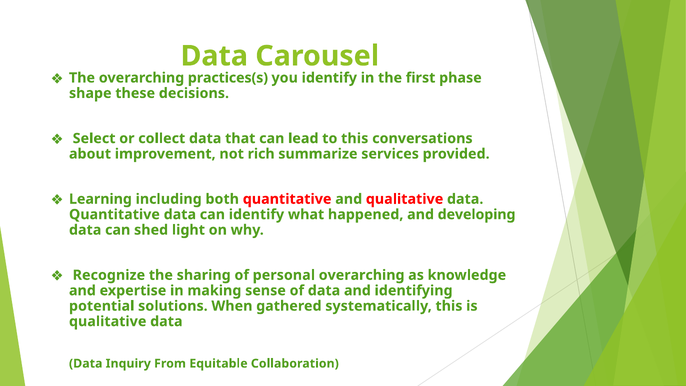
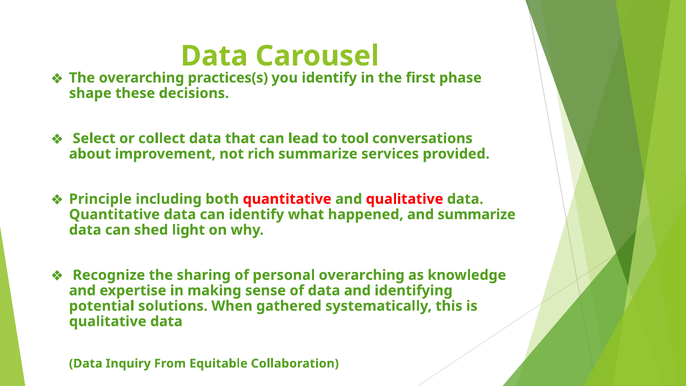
to this: this -> tool (355, 138)
Learning: Learning -> Principle (100, 199)
and developing: developing -> summarize (477, 214)
